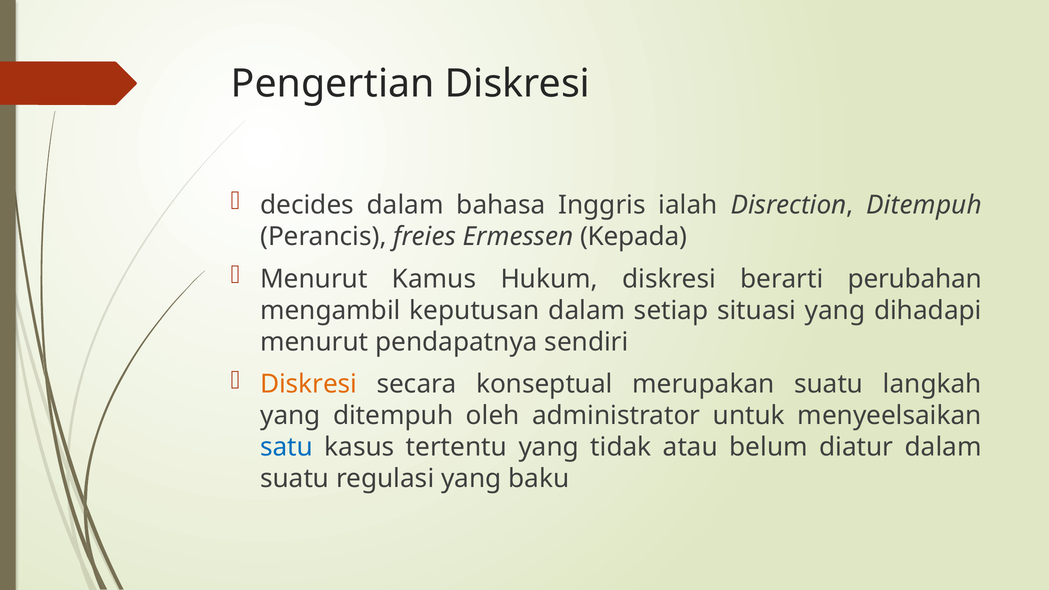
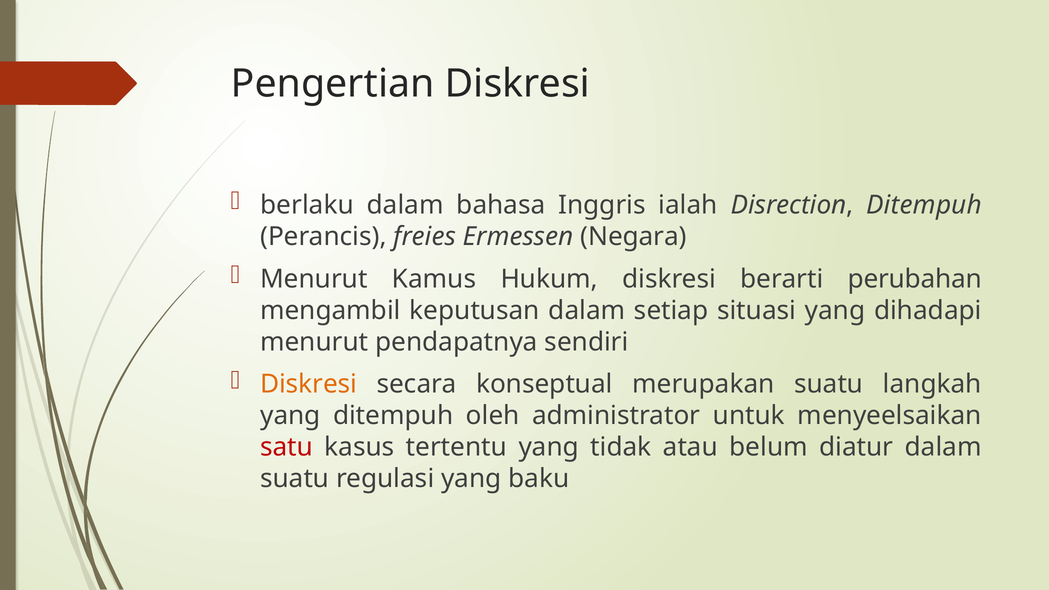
decides: decides -> berlaku (307, 205)
Kepada: Kepada -> Negara (634, 237)
satu colour: blue -> red (287, 447)
